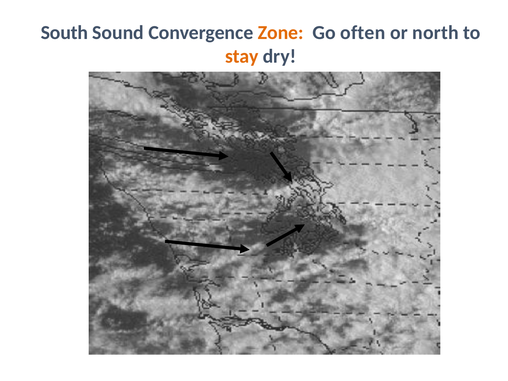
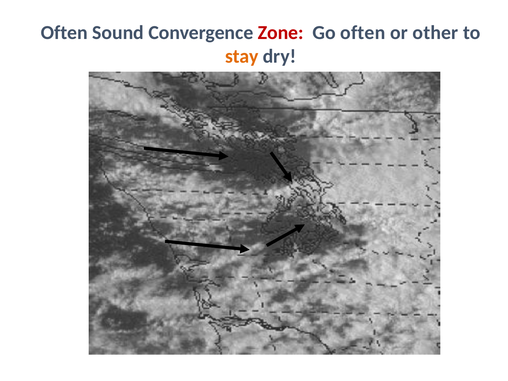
South: South -> Often (64, 32)
Zone colour: orange -> red (281, 32)
north: north -> other (435, 32)
